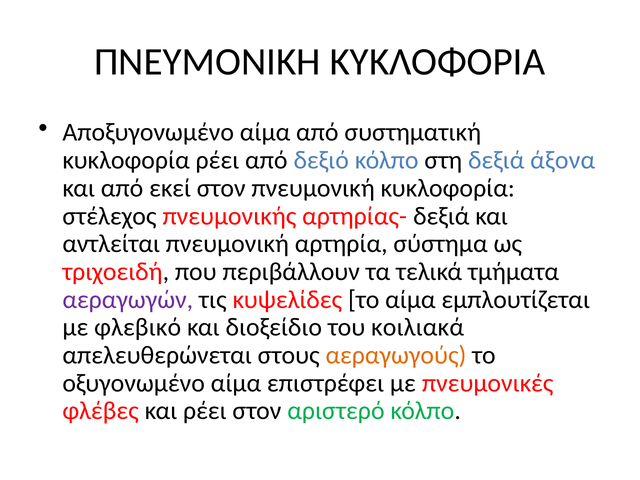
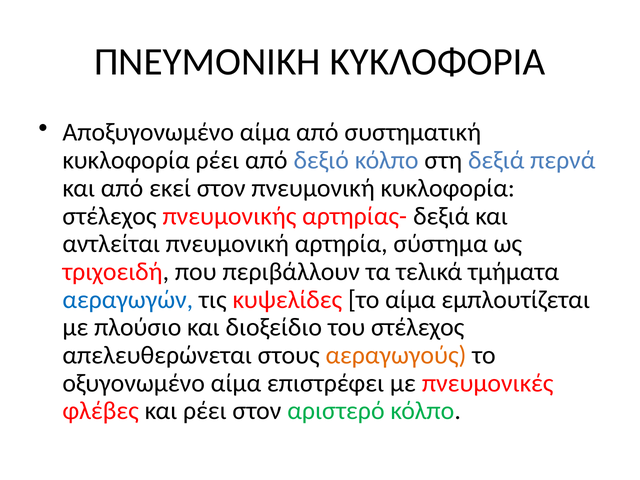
άξονα: άξονα -> περνά (563, 160)
αεραγωγών colour: purple -> blue (128, 300)
φλεβικό: φλεβικό -> πλούσιο (138, 327)
του κοιλιακά: κοιλιακά -> στέλεχος (418, 327)
